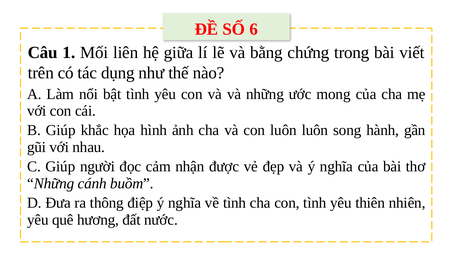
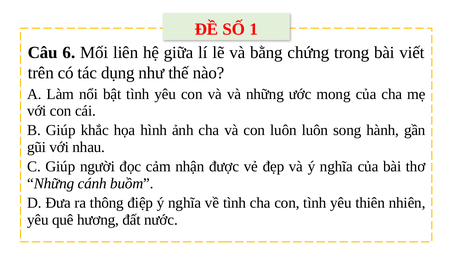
6: 6 -> 1 (254, 29)
1: 1 -> 6 (69, 53)
